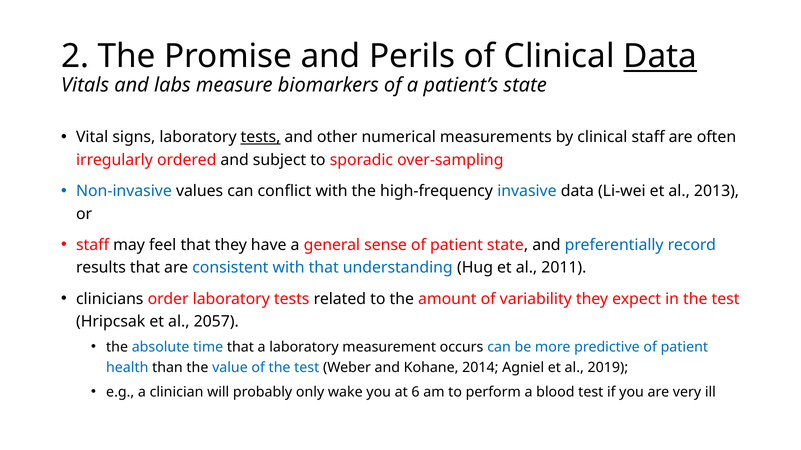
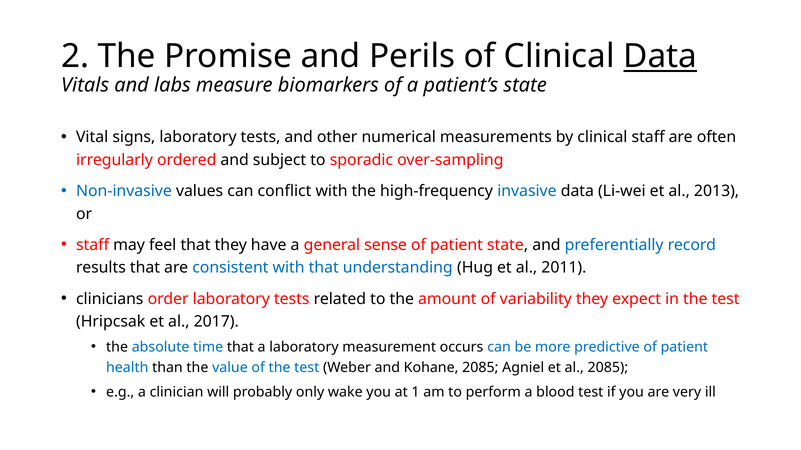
tests underline: present -> none (260, 137)
2057: 2057 -> 2017 (216, 322)
Kohane 2014: 2014 -> 2085 (480, 368)
al 2019: 2019 -> 2085 (608, 368)
6: 6 -> 1 (416, 392)
